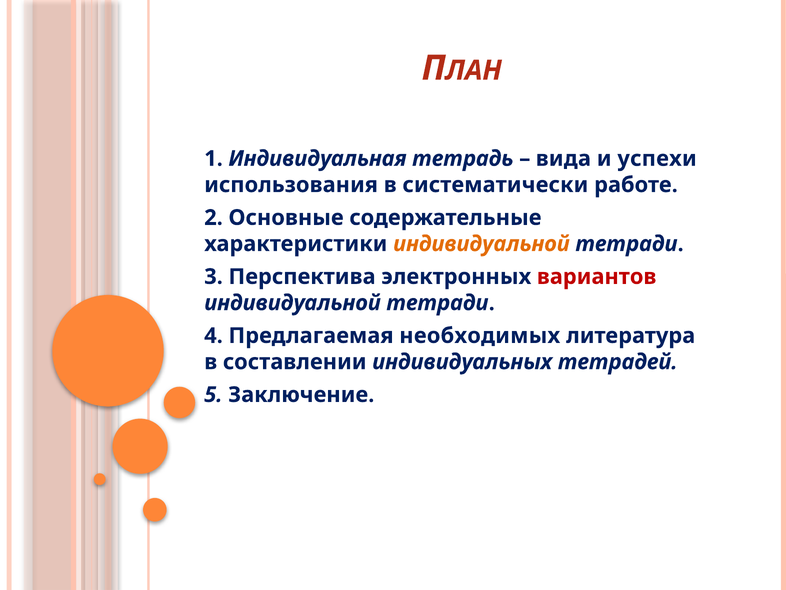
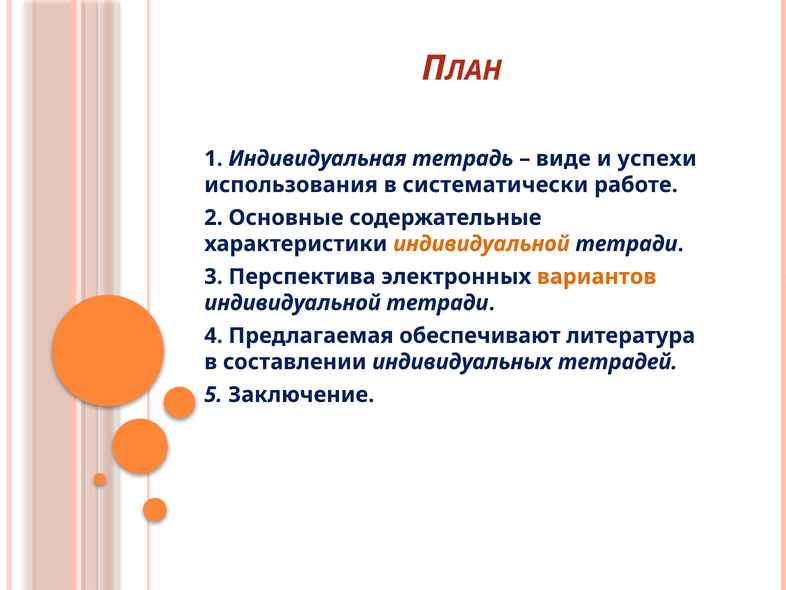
вида: вида -> виде (563, 158)
вариантов colour: red -> orange (597, 276)
необходимых: необходимых -> обеспечивают (480, 335)
